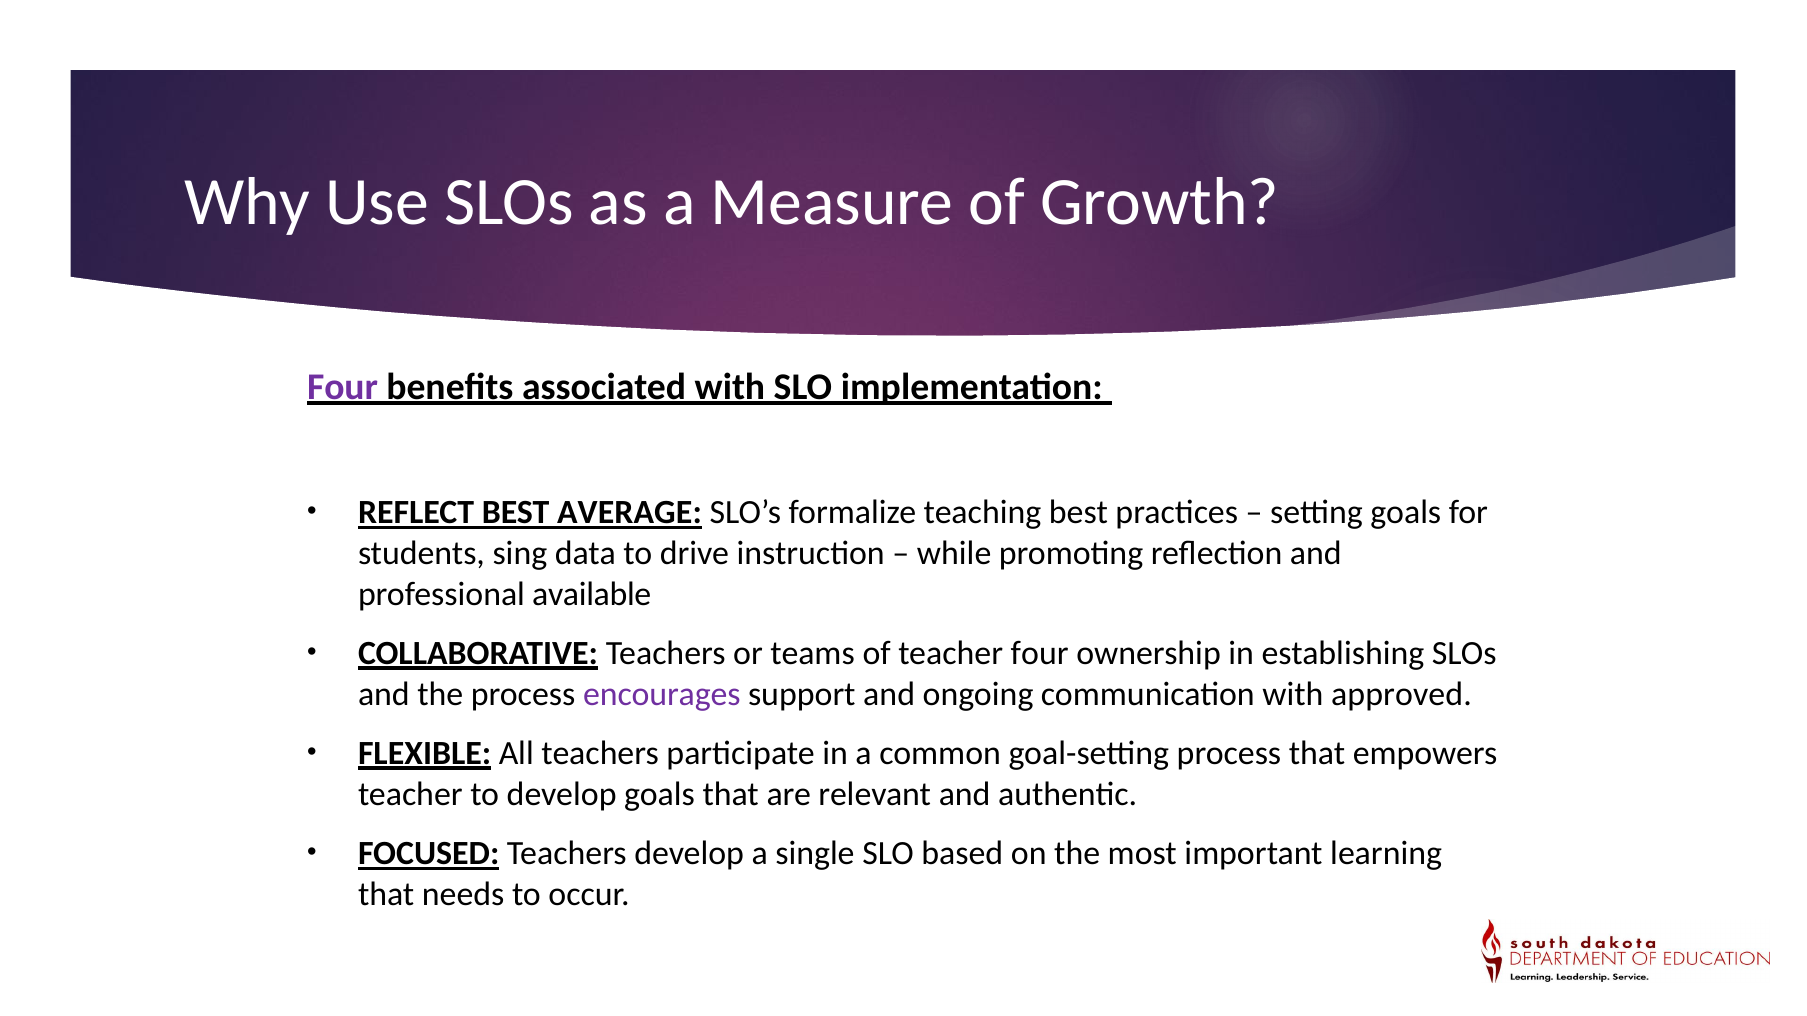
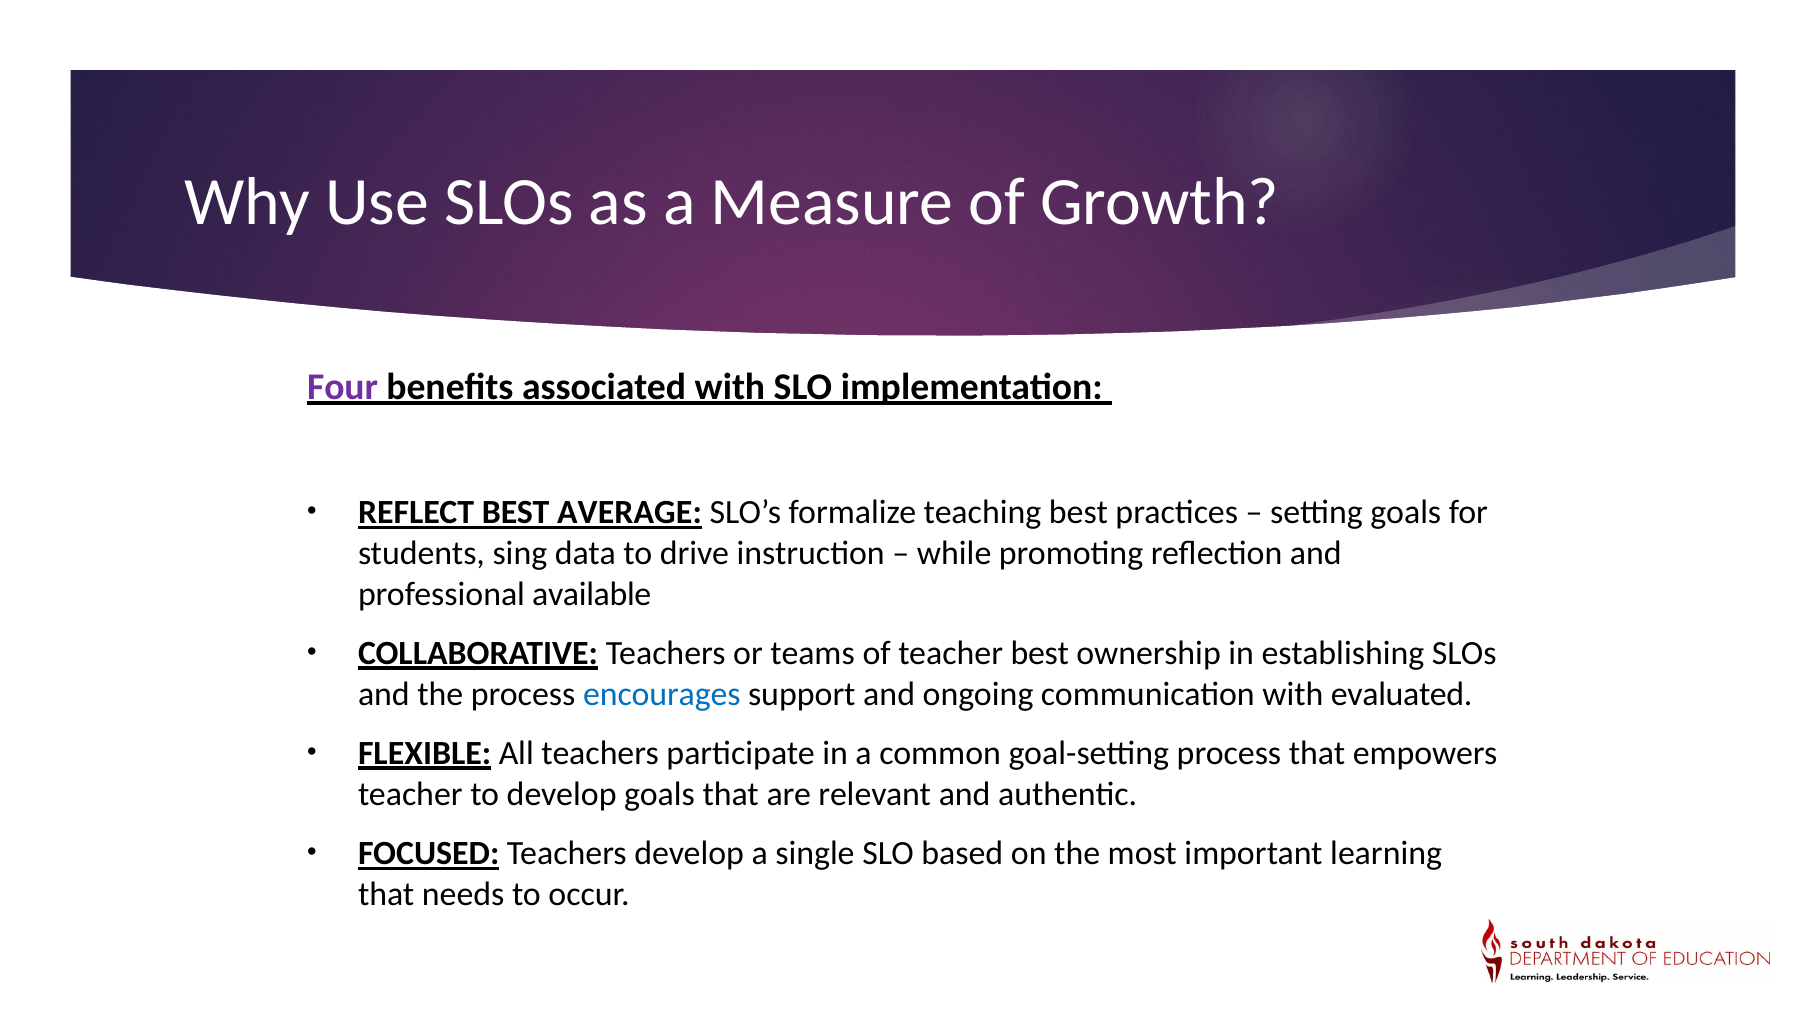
teacher four: four -> best (1040, 654)
encourages colour: purple -> blue (662, 694)
approved: approved -> evaluated (1402, 694)
